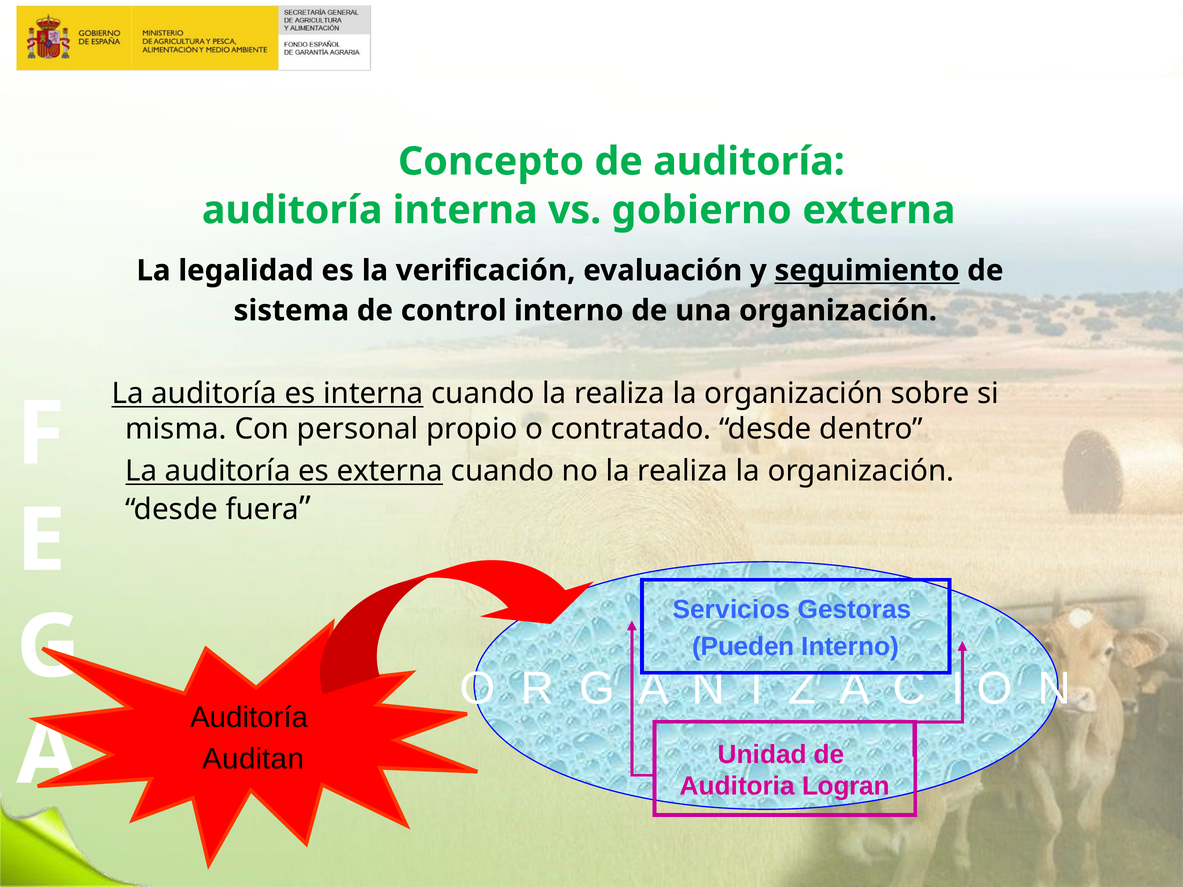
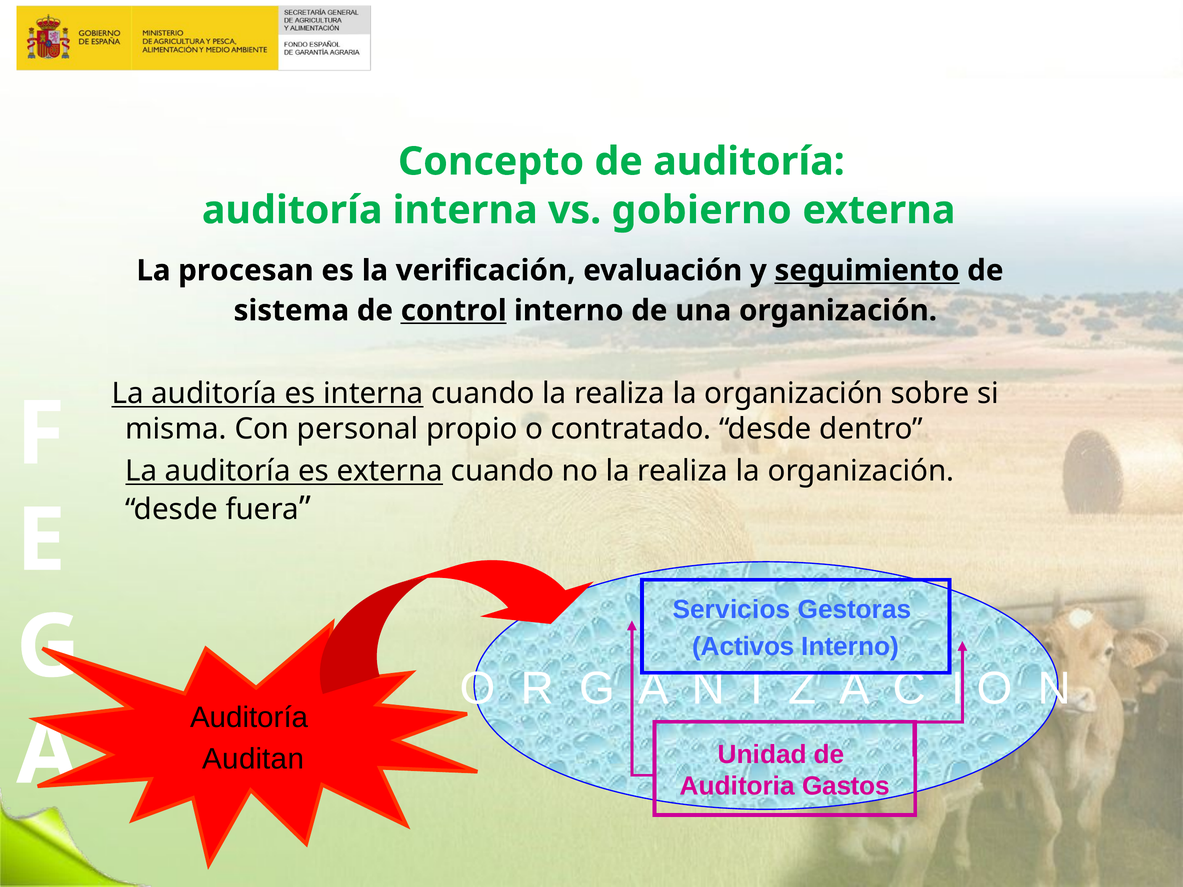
legalidad: legalidad -> procesan (246, 271)
control underline: none -> present (454, 311)
Pueden: Pueden -> Activos (743, 647)
Logran: Logran -> Gastos (846, 786)
